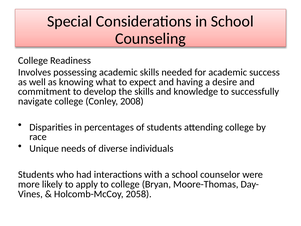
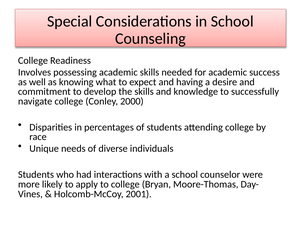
2008: 2008 -> 2000 (132, 101)
2058: 2058 -> 2001 (139, 194)
